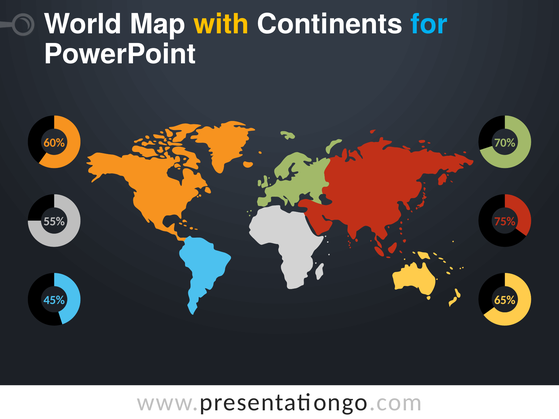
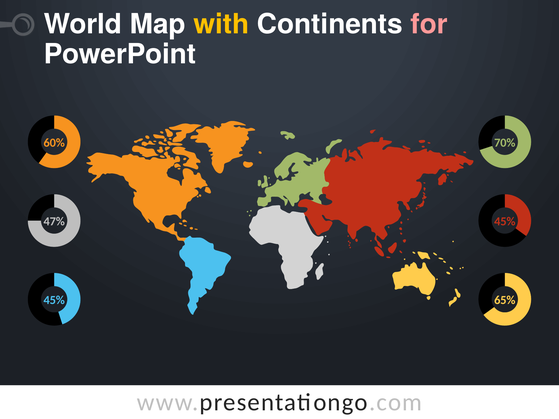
for colour: light blue -> pink (429, 24)
55%: 55% -> 47% (54, 222)
75%: 75% -> 45% (505, 222)
